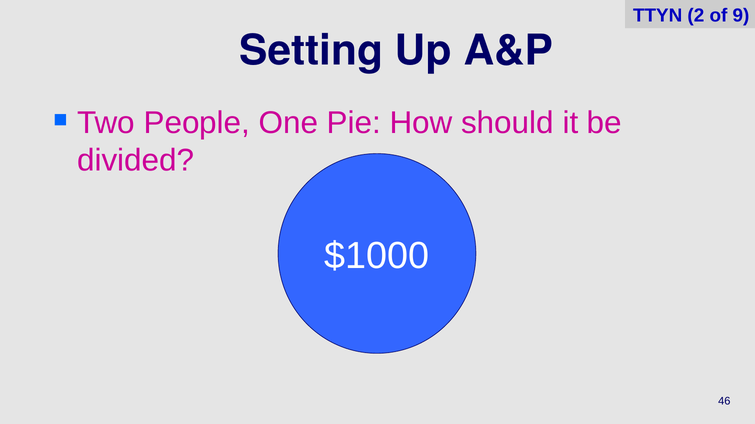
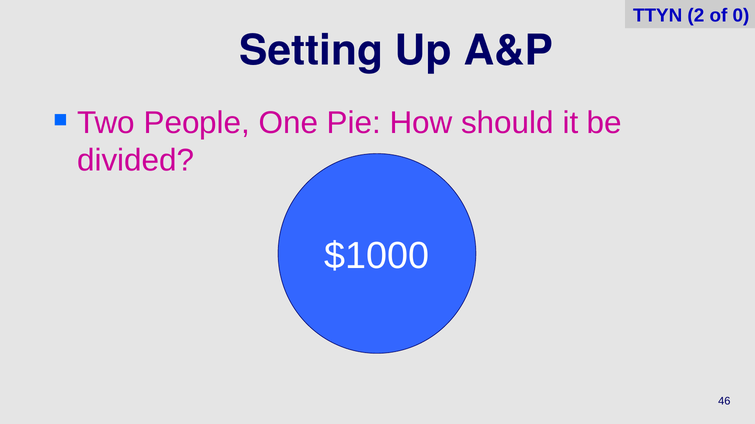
9: 9 -> 0 (741, 15)
